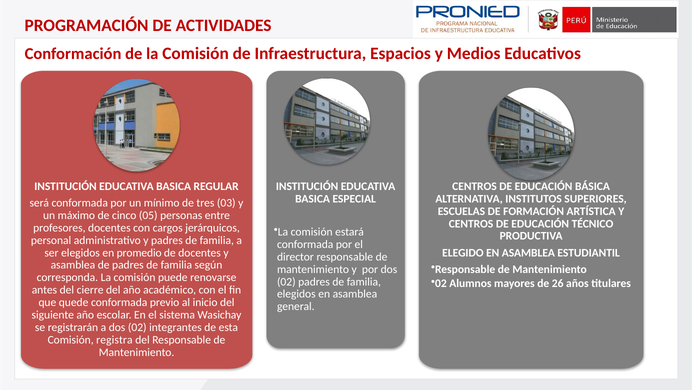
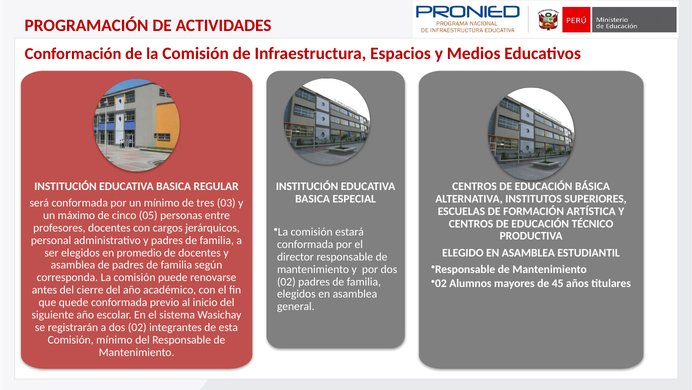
26: 26 -> 45 (558, 283)
Comisión registra: registra -> mínimo (114, 339)
